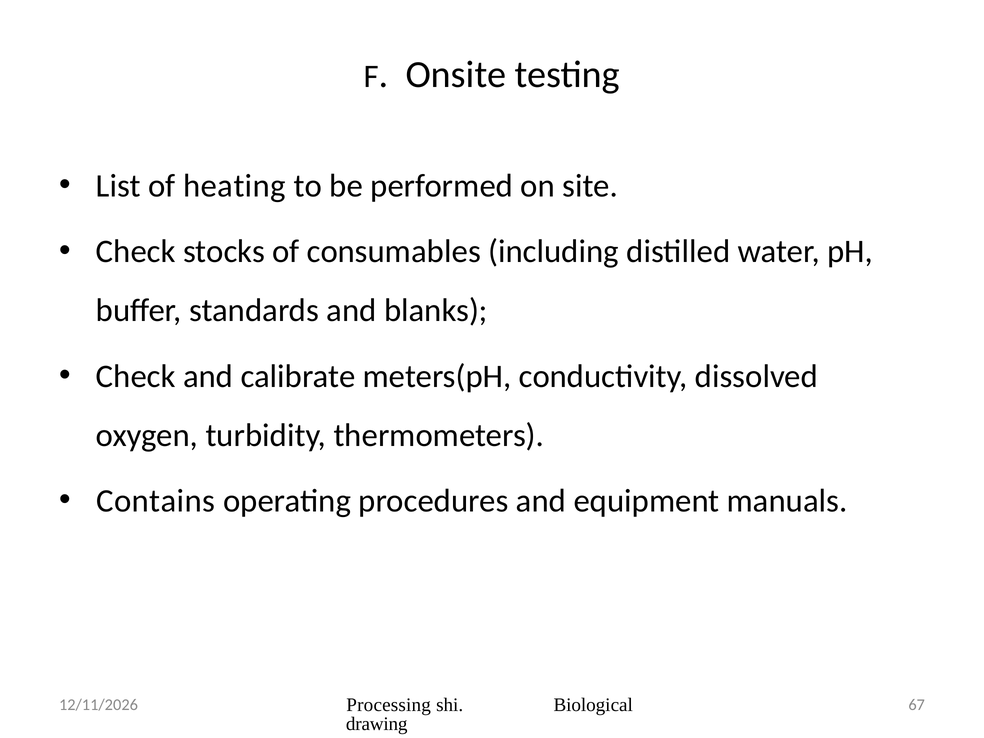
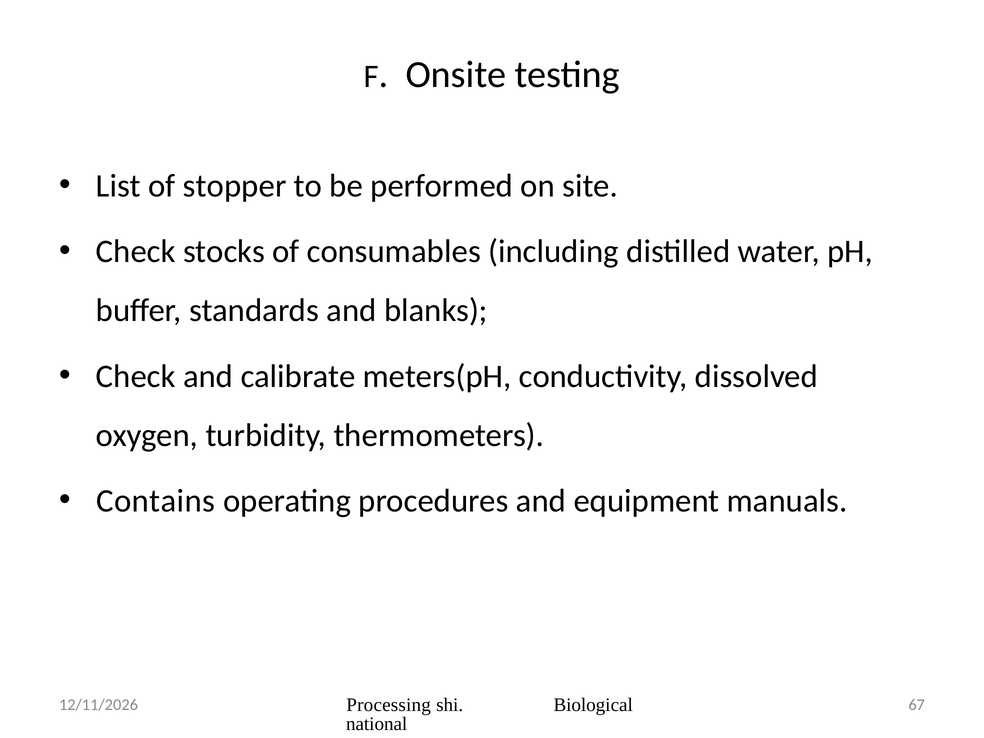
heating: heating -> stopper (235, 186)
drawing: drawing -> national (377, 724)
